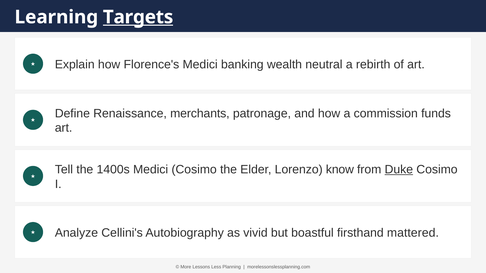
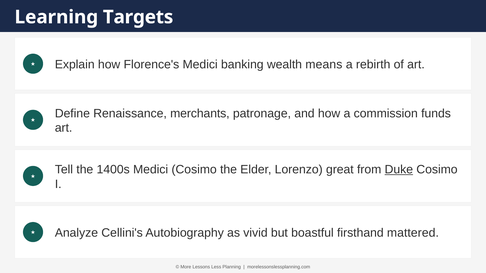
Targets underline: present -> none (138, 17)
neutral: neutral -> means (324, 65)
know: know -> great (340, 170)
